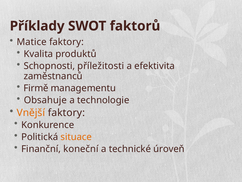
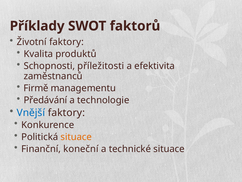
Matice: Matice -> Životní (32, 42)
Obsahuje: Obsahuje -> Předávání (45, 100)
Vnější colour: orange -> blue (31, 112)
technické úroveň: úroveň -> situace (169, 149)
